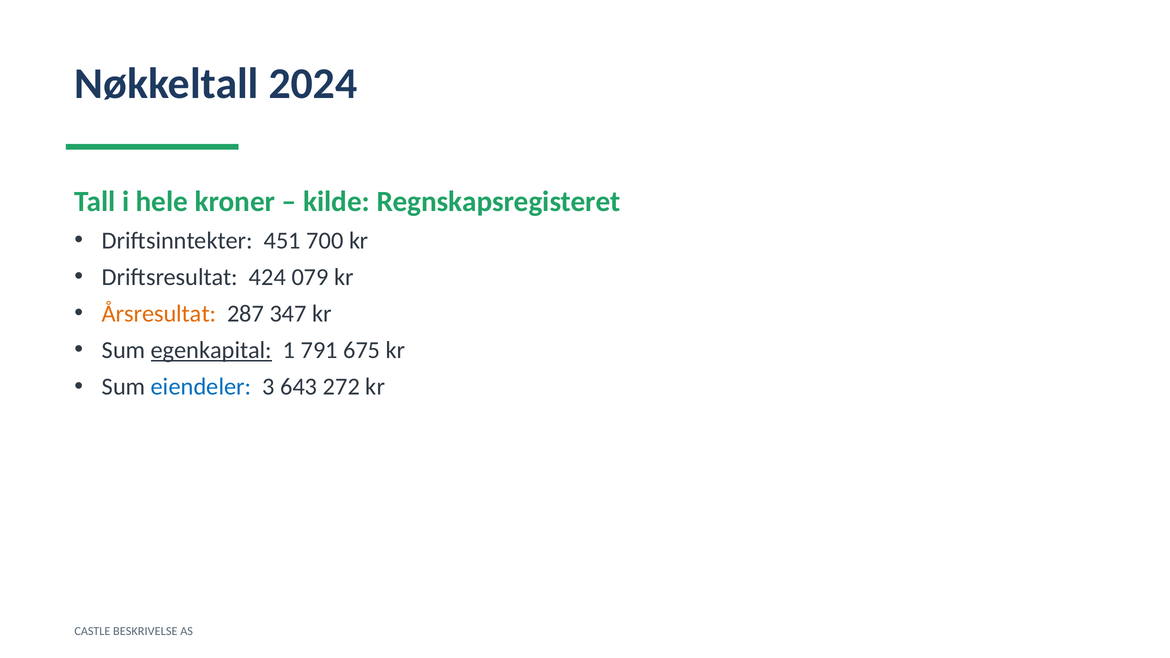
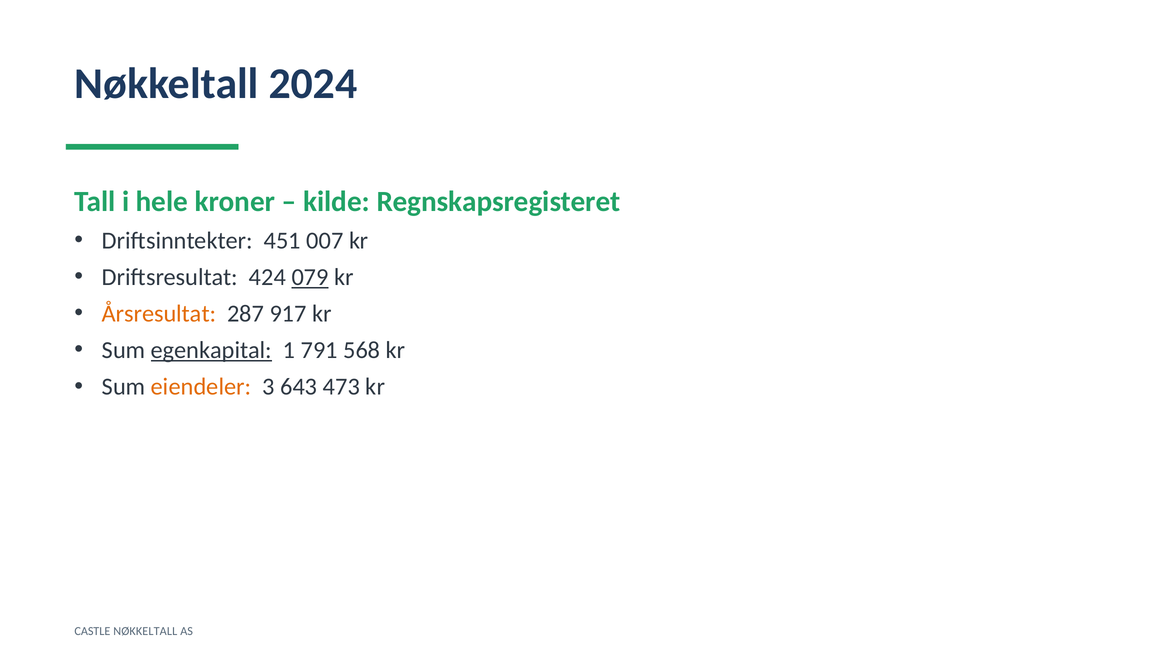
700: 700 -> 007 (325, 241)
079 underline: none -> present (310, 277)
347: 347 -> 917 (288, 314)
675: 675 -> 568 (362, 350)
eiendeler colour: blue -> orange (201, 387)
272: 272 -> 473 (341, 387)
CASTLE BESKRIVELSE: BESKRIVELSE -> NØKKELTALL (145, 631)
